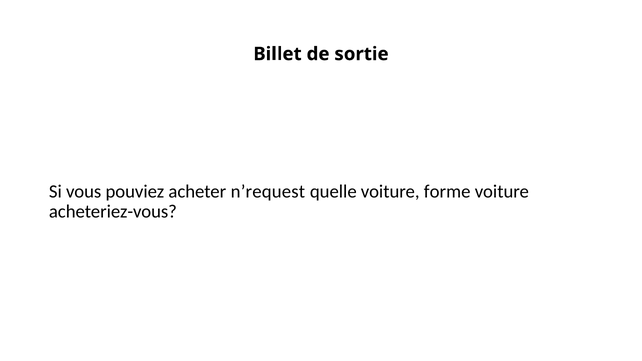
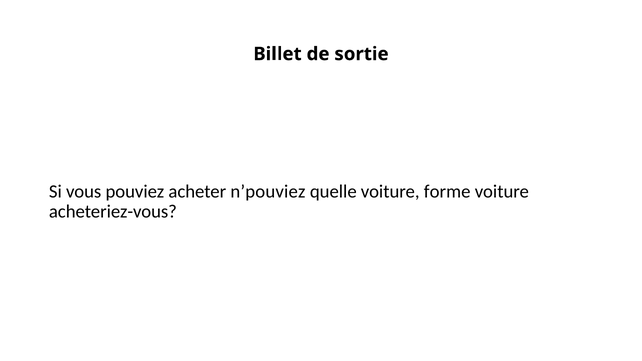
n’request: n’request -> n’pouviez (268, 192)
